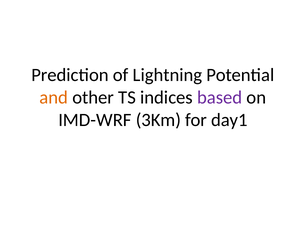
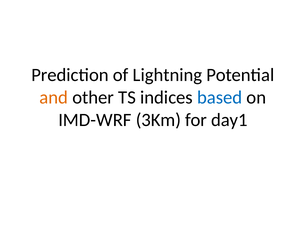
based colour: purple -> blue (220, 97)
